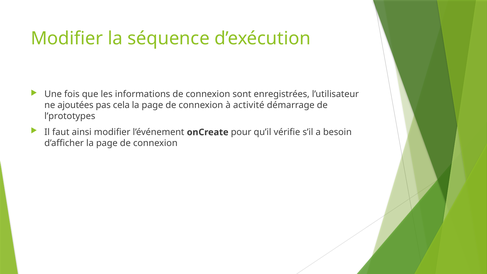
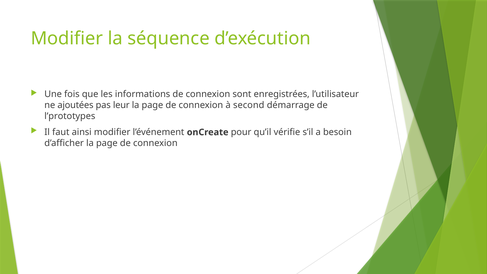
cela: cela -> leur (121, 105)
activité: activité -> second (249, 105)
